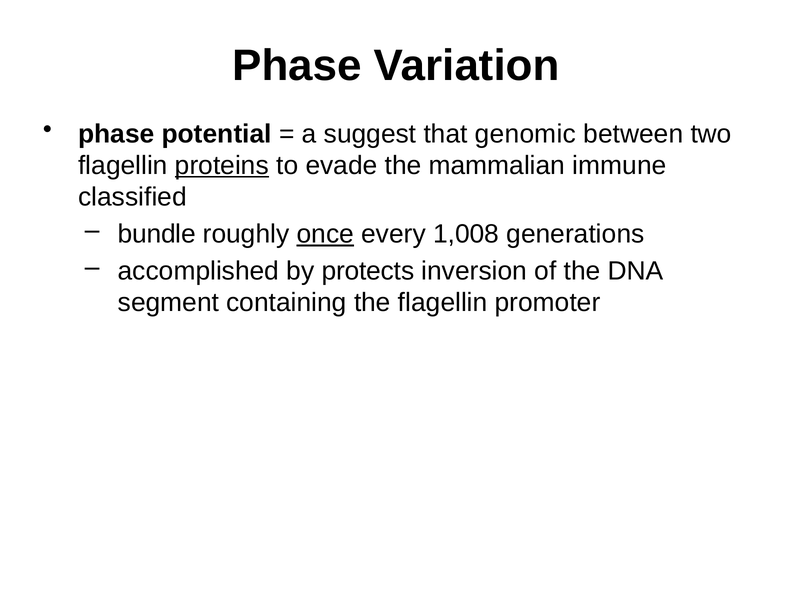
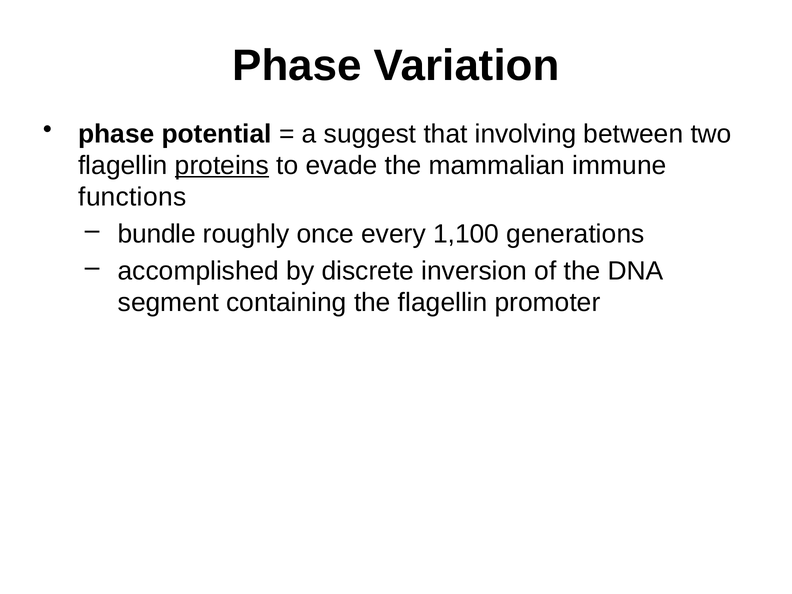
genomic: genomic -> involving (526, 134)
classified: classified -> functions (132, 197)
once underline: present -> none (325, 234)
1,008: 1,008 -> 1,100 (466, 234)
protects: protects -> discrete (368, 271)
